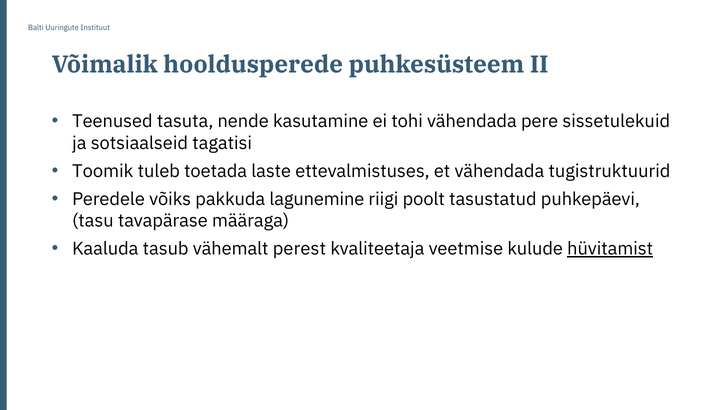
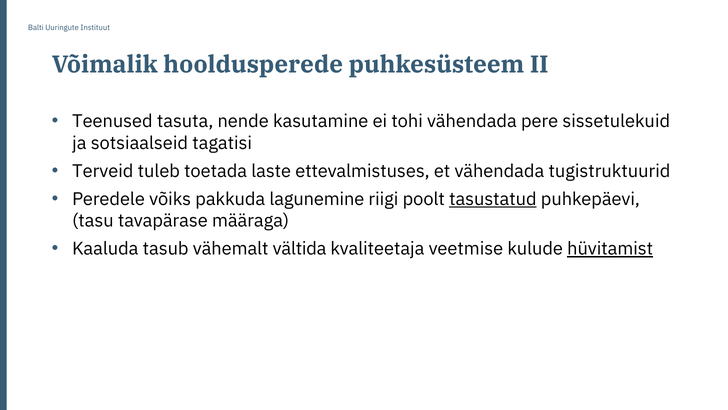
Toomik: Toomik -> Terveid (103, 171)
tasustatud underline: none -> present (493, 199)
perest: perest -> vältida (300, 249)
